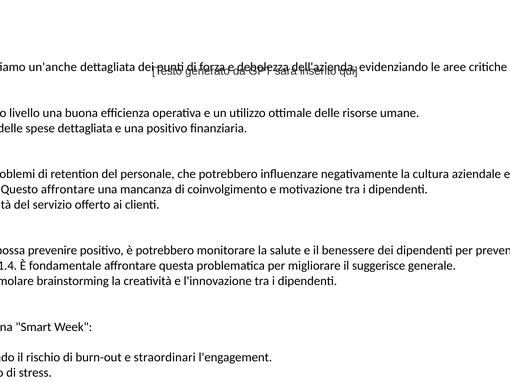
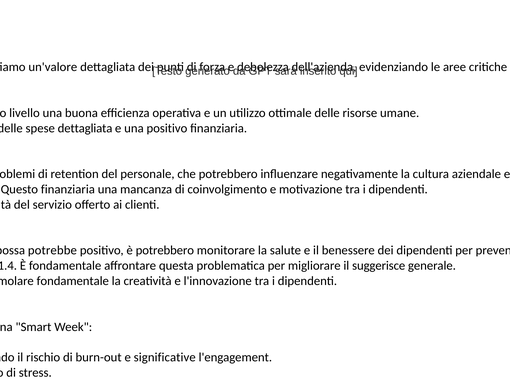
un'anche: un'anche -> un'valore (53, 67)
Questo affrontare: affrontare -> finanziaria (68, 190)
prevenire: prevenire -> potrebbe (52, 251)
brainstorming: brainstorming -> fondamentale (73, 281)
e straordinari: straordinari -> significative (165, 358)
